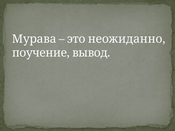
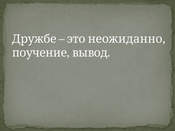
Мурава: Мурава -> Дружбе (34, 39)
